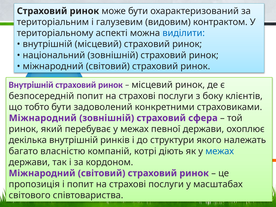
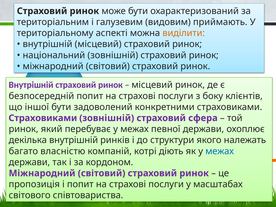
контрактом: контрактом -> приймають (220, 22)
виділити colour: blue -> orange (184, 33)
тобто: тобто -> іншої (37, 107)
Міжнародний: Міжнародний -> Страховиками (43, 118)
